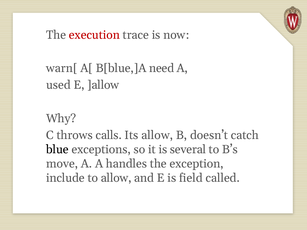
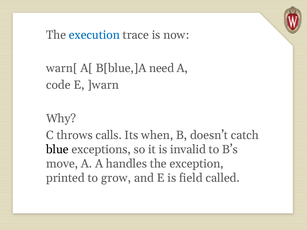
execution colour: red -> blue (94, 35)
used: used -> code (58, 85)
]allow: ]allow -> ]warn (103, 85)
Its allow: allow -> when (157, 135)
several: several -> invalid (188, 150)
include: include -> printed (65, 178)
to allow: allow -> grow (116, 178)
